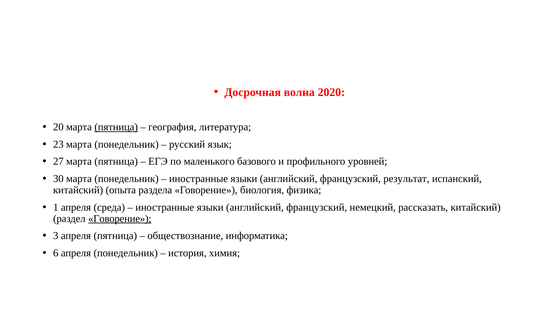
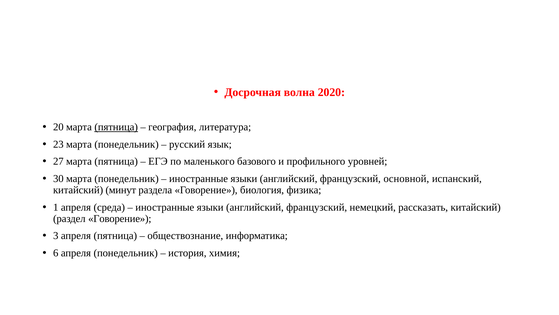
результат: результат -> основной (406, 178)
опыта: опыта -> минут (121, 190)
Говорение underline: present -> none (120, 218)
